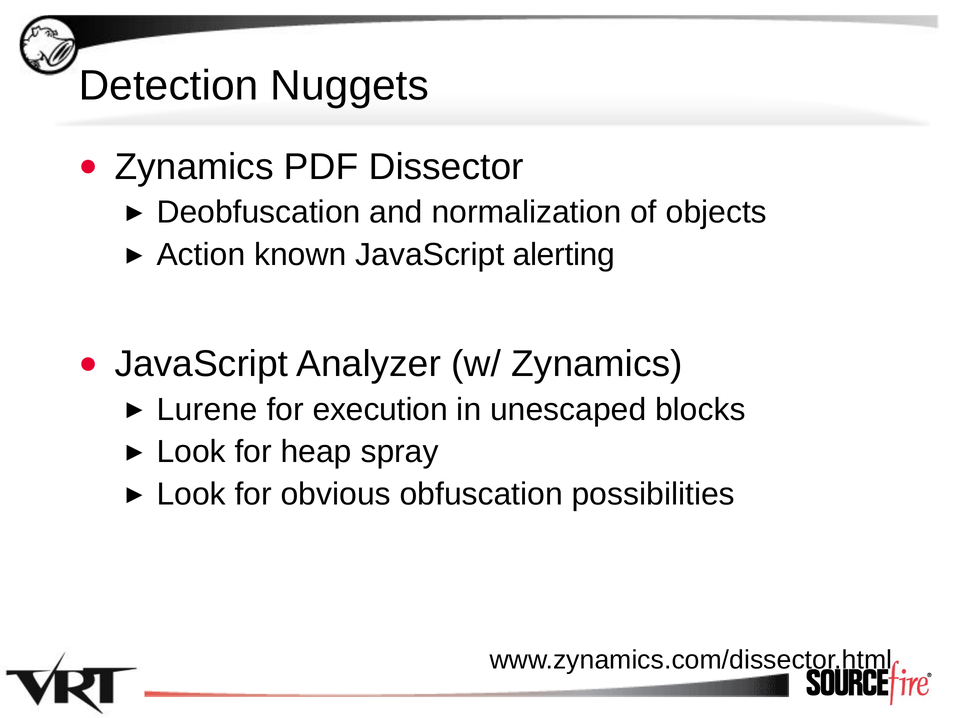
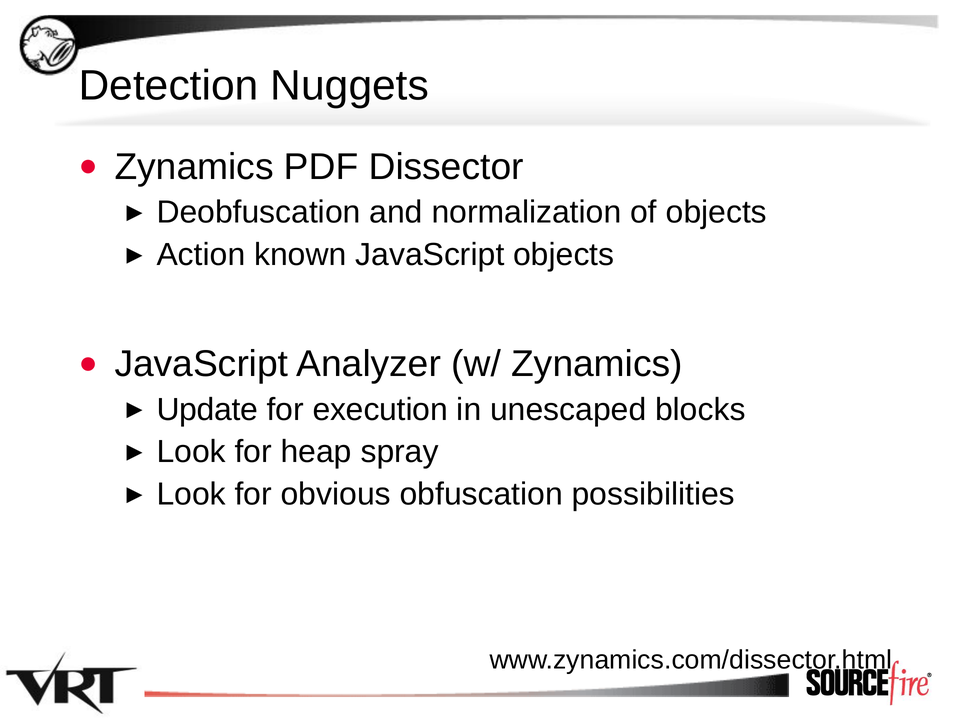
JavaScript alerting: alerting -> objects (564, 255)
Lurene: Lurene -> Update (207, 410)
